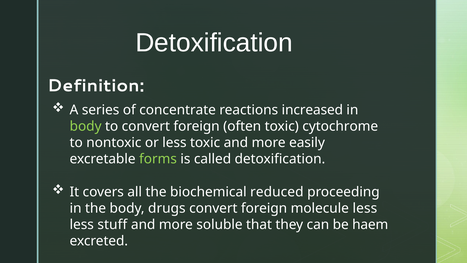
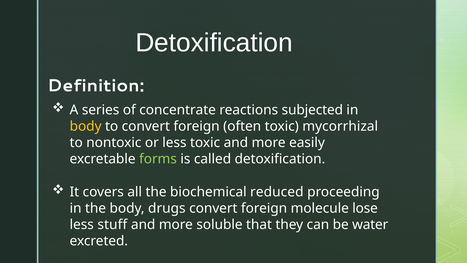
increased: increased -> subjected (312, 110)
body colour: light green -> yellow (86, 126)
cytochrome: cytochrome -> mycorrhizal (340, 126)
molecule less: less -> lose (365, 208)
haem: haem -> water (370, 224)
